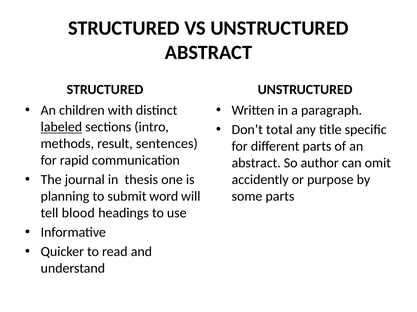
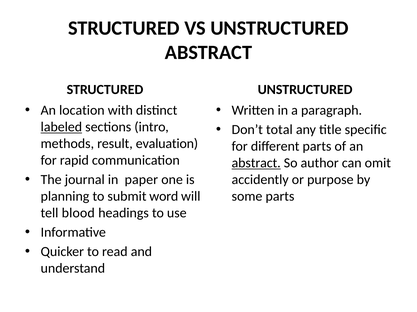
children: children -> location (82, 111)
sentences: sentences -> evaluation (167, 144)
abstract underline: none -> present (256, 163)
thesis: thesis -> paper (141, 180)
